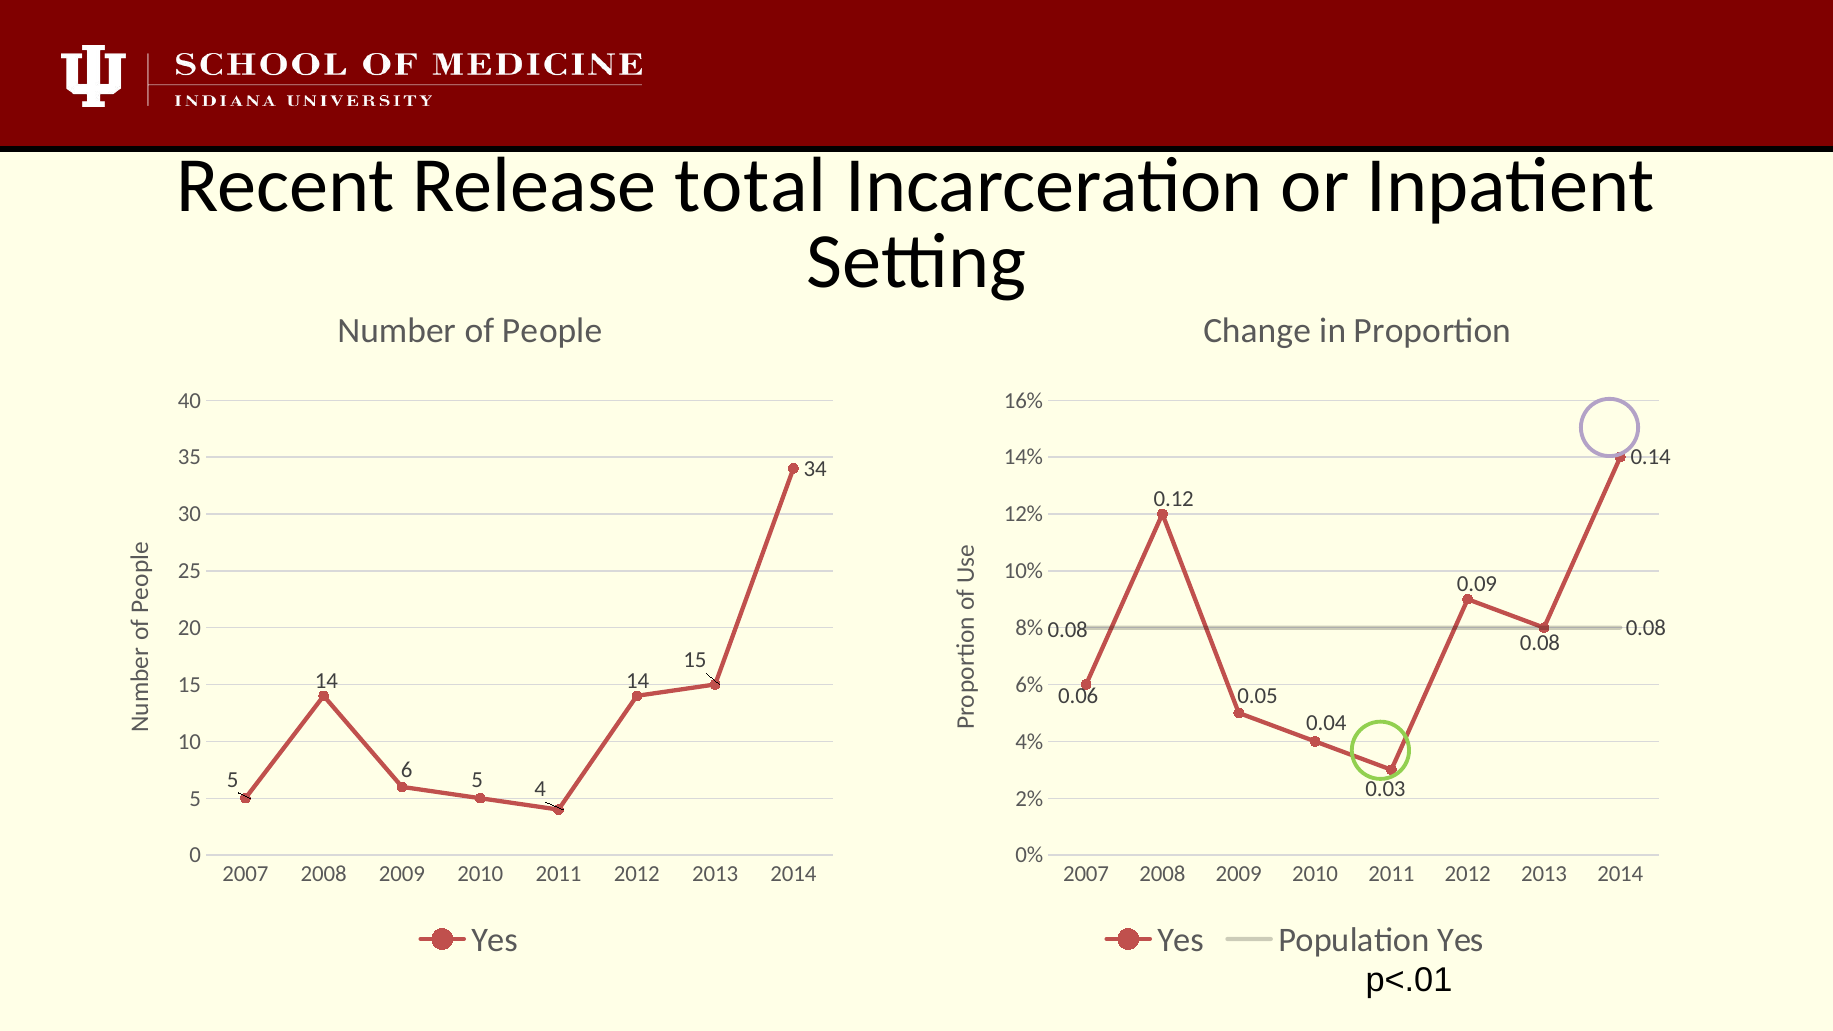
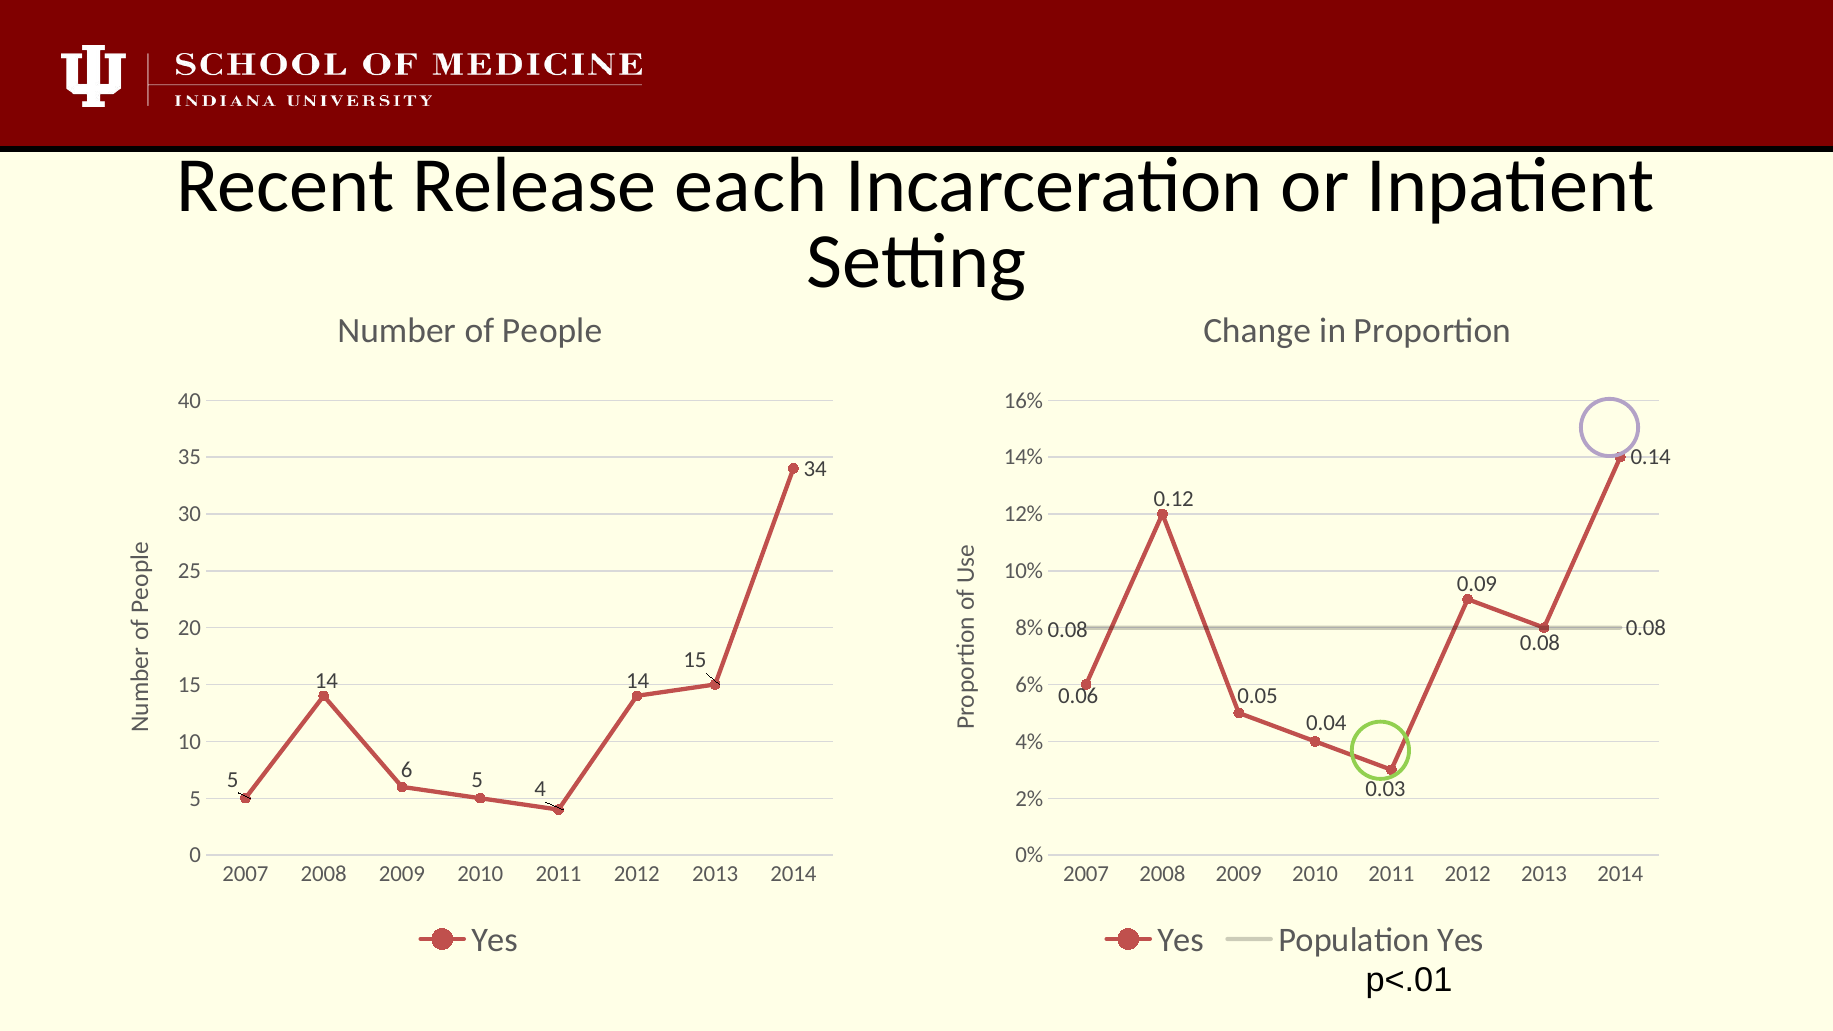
total: total -> each (751, 186)
